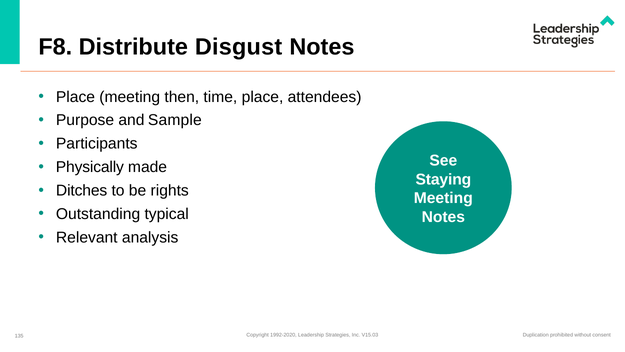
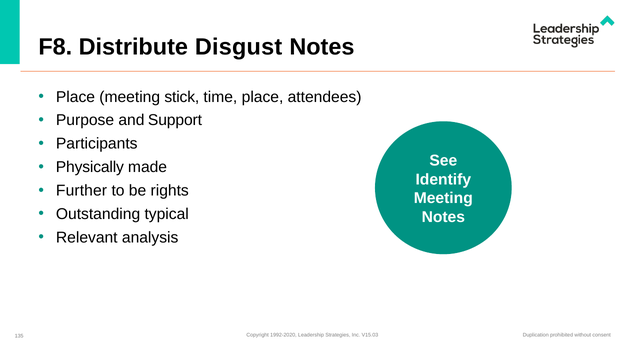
then: then -> stick (182, 97)
Sample: Sample -> Support (175, 120)
Staying: Staying -> Identify (443, 179)
Ditches: Ditches -> Further (82, 190)
